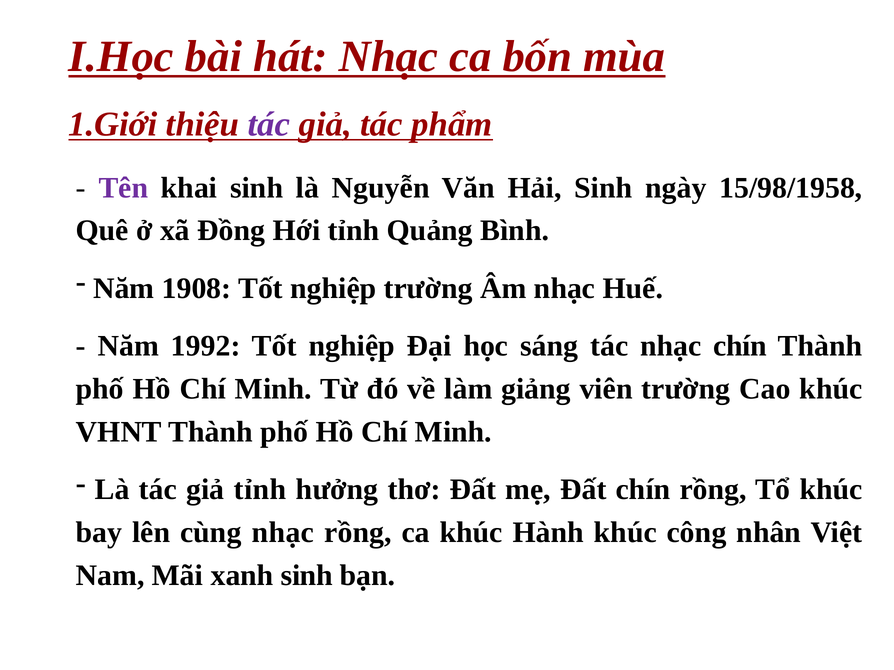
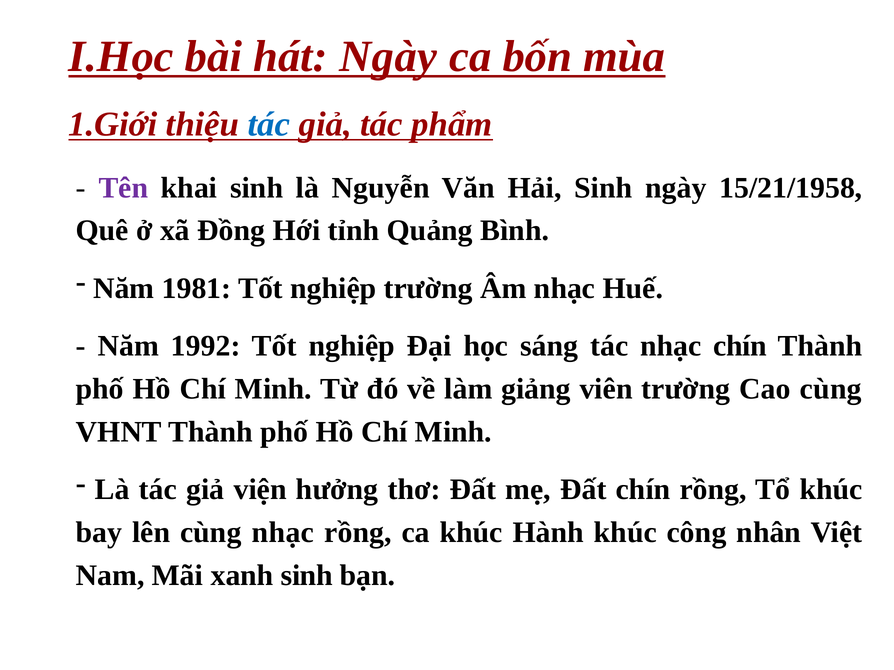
hát Nhạc: Nhạc -> Ngày (388, 57)
tác colour: purple -> blue (269, 125)
15/98/1958: 15/98/1958 -> 15/21/1958 (791, 188)
1908: 1908 -> 1981 (197, 289)
Cao khúc: khúc -> cùng (831, 389)
giả tỉnh: tỉnh -> viện (260, 490)
